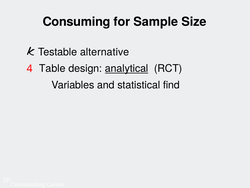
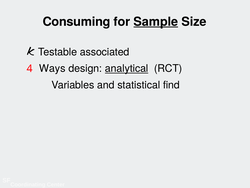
Sample underline: none -> present (156, 22)
alternative: alternative -> associated (105, 52)
Table: Table -> Ways (52, 68)
